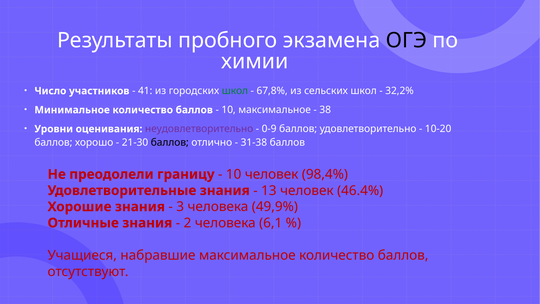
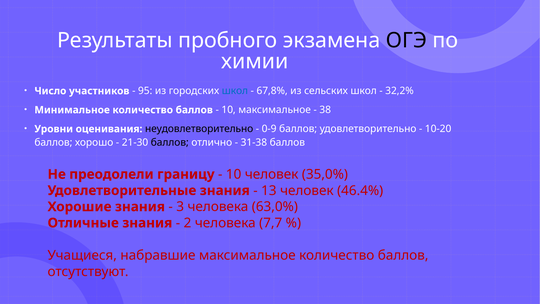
41: 41 -> 95 (145, 91)
школ colour: green -> blue (235, 91)
неудовлетворительно colour: purple -> black (199, 129)
98,4%: 98,4% -> 35,0% (325, 174)
49,9%: 49,9% -> 63,0% (275, 207)
6,1: 6,1 -> 7,7 (271, 223)
